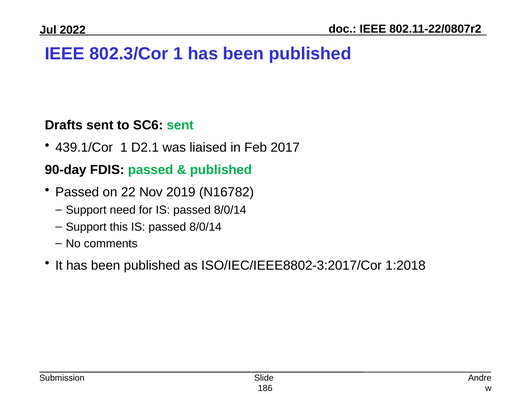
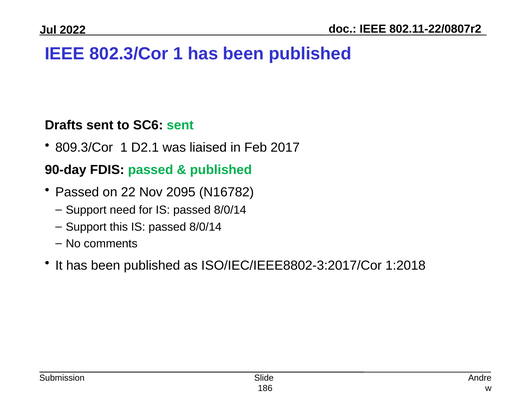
439.1/Cor: 439.1/Cor -> 809.3/Cor (84, 148)
2019: 2019 -> 2095 (181, 193)
